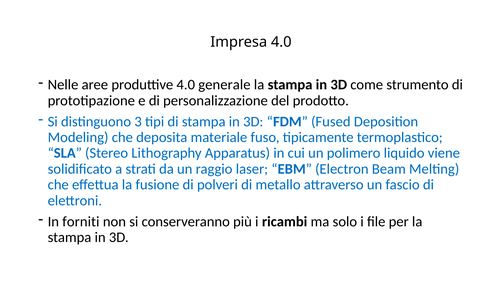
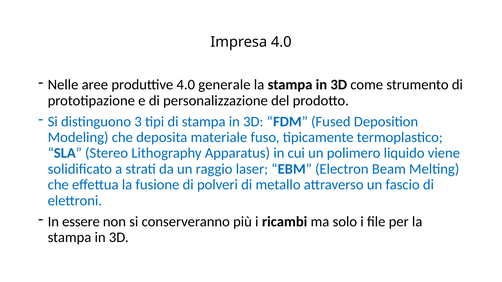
forniti: forniti -> essere (81, 222)
